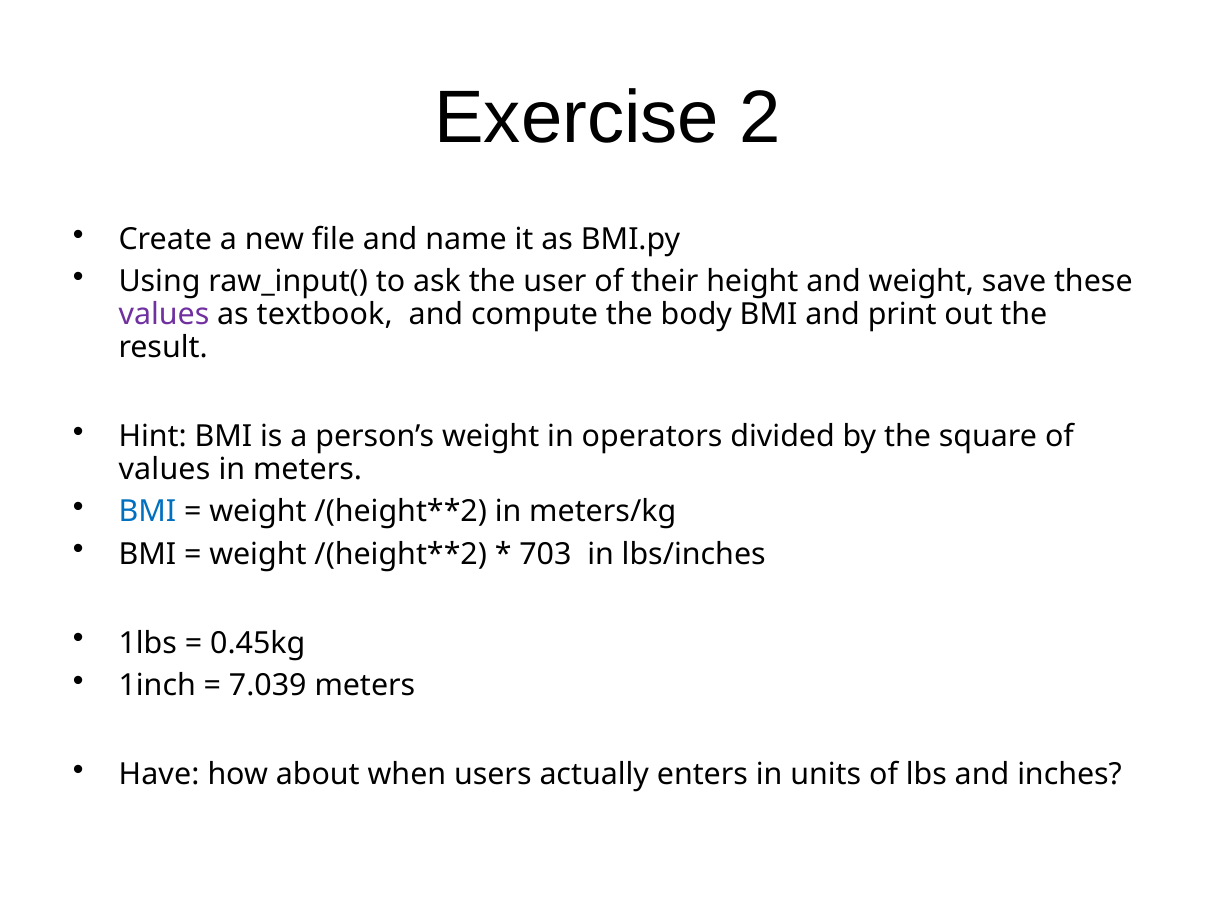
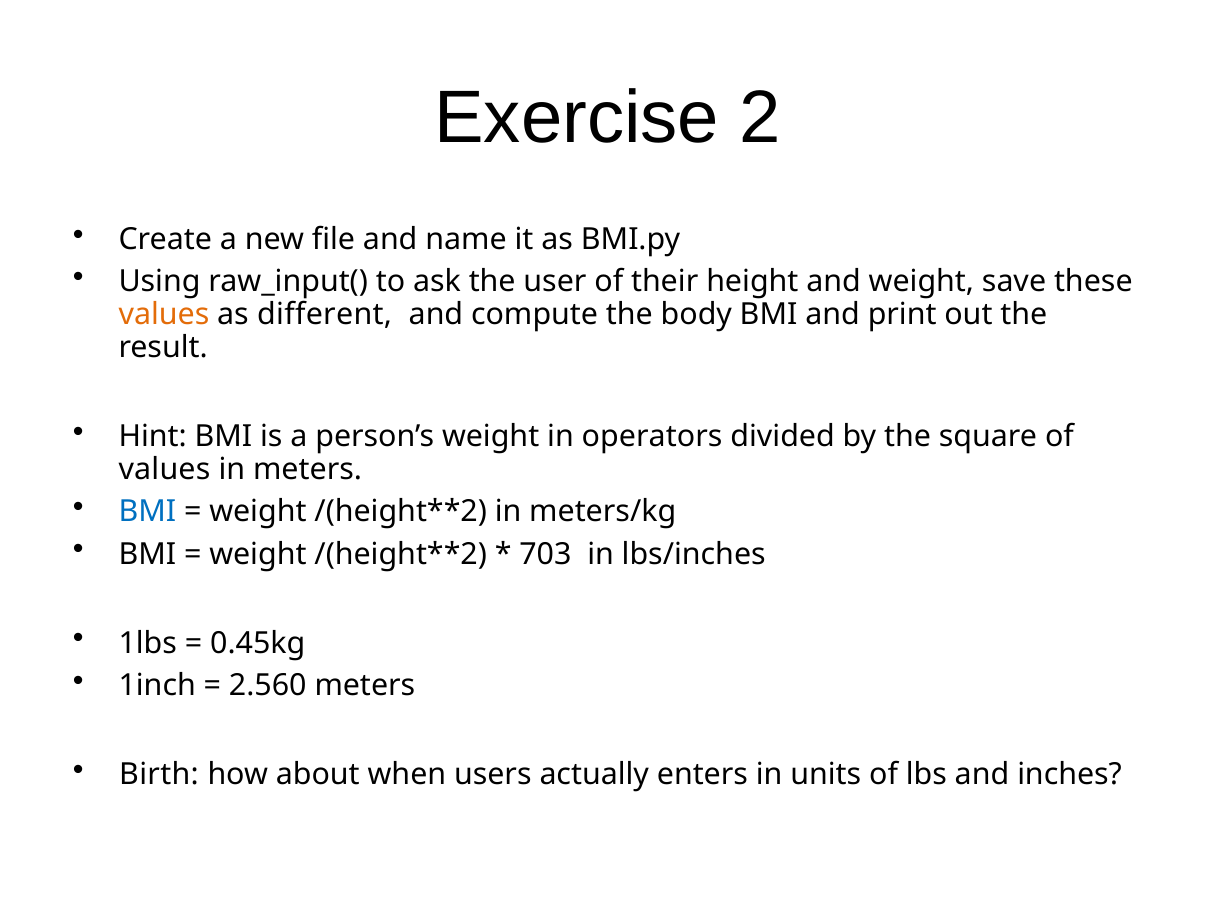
values colour: purple -> orange (164, 315)
textbook: textbook -> different (325, 315)
7.039: 7.039 -> 2.560 (268, 686)
Have: Have -> Birth (159, 774)
